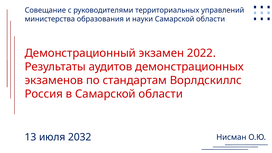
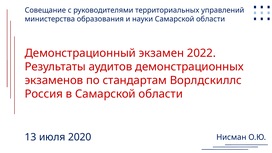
2032: 2032 -> 2020 (80, 137)
